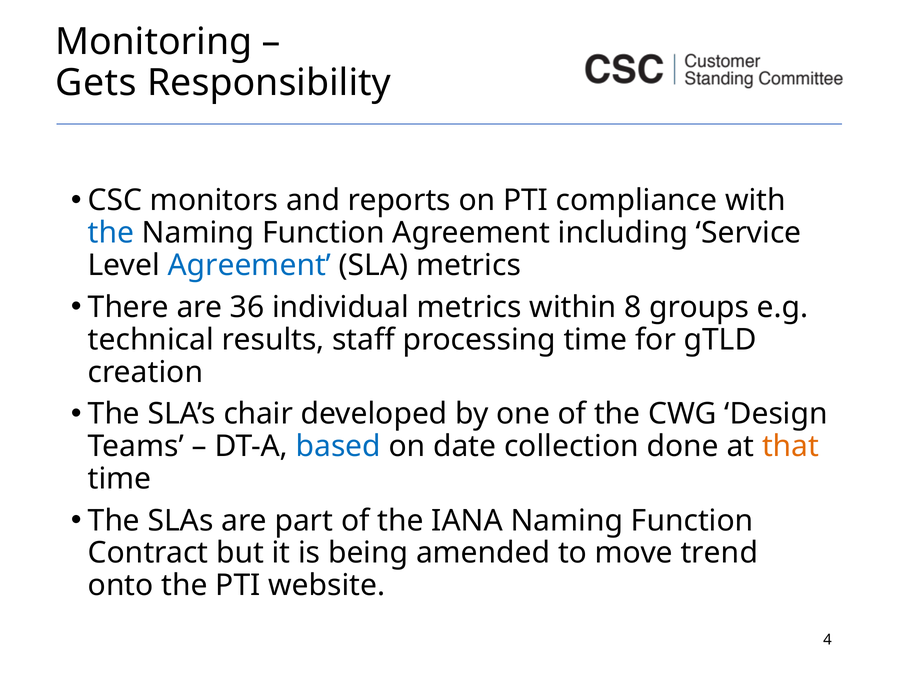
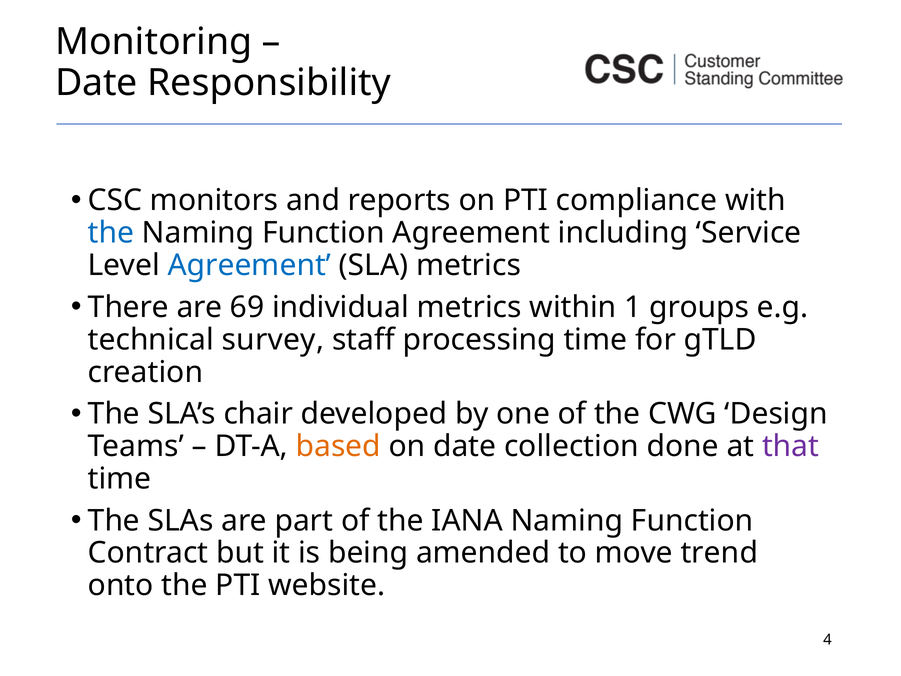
Gets: Gets -> Date (96, 83)
36: 36 -> 69 (247, 307)
8: 8 -> 1 (633, 307)
results: results -> survey (273, 340)
based colour: blue -> orange (338, 446)
that colour: orange -> purple (791, 446)
